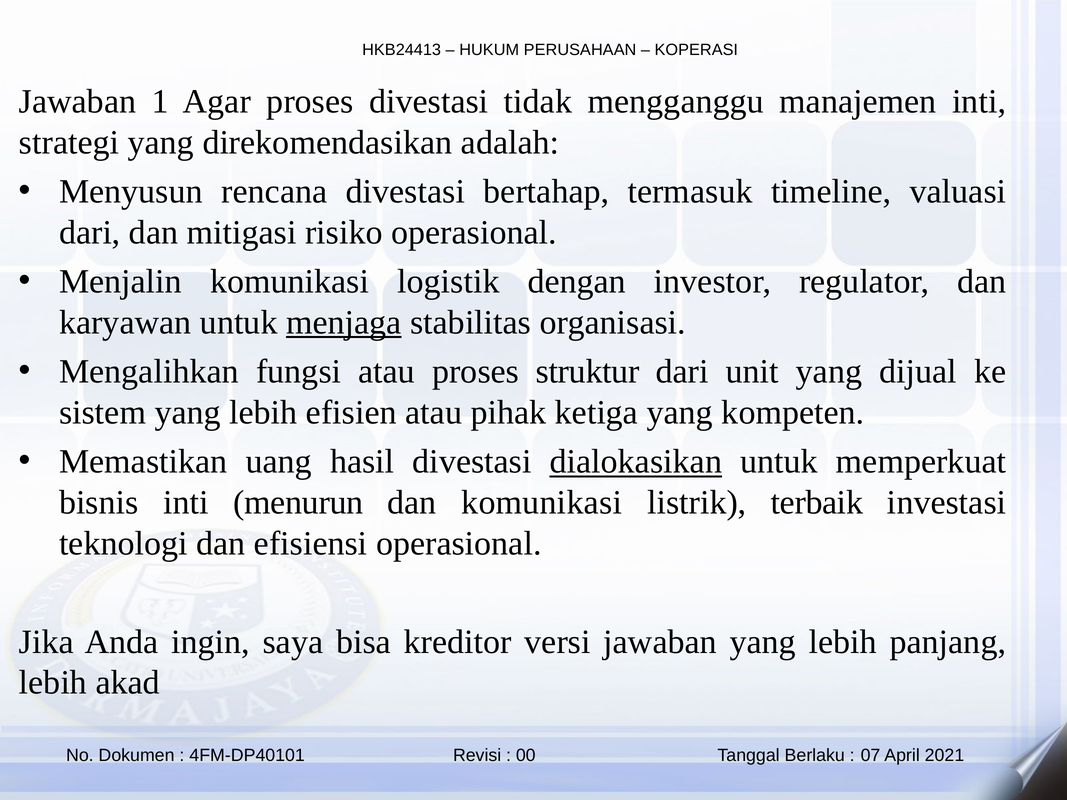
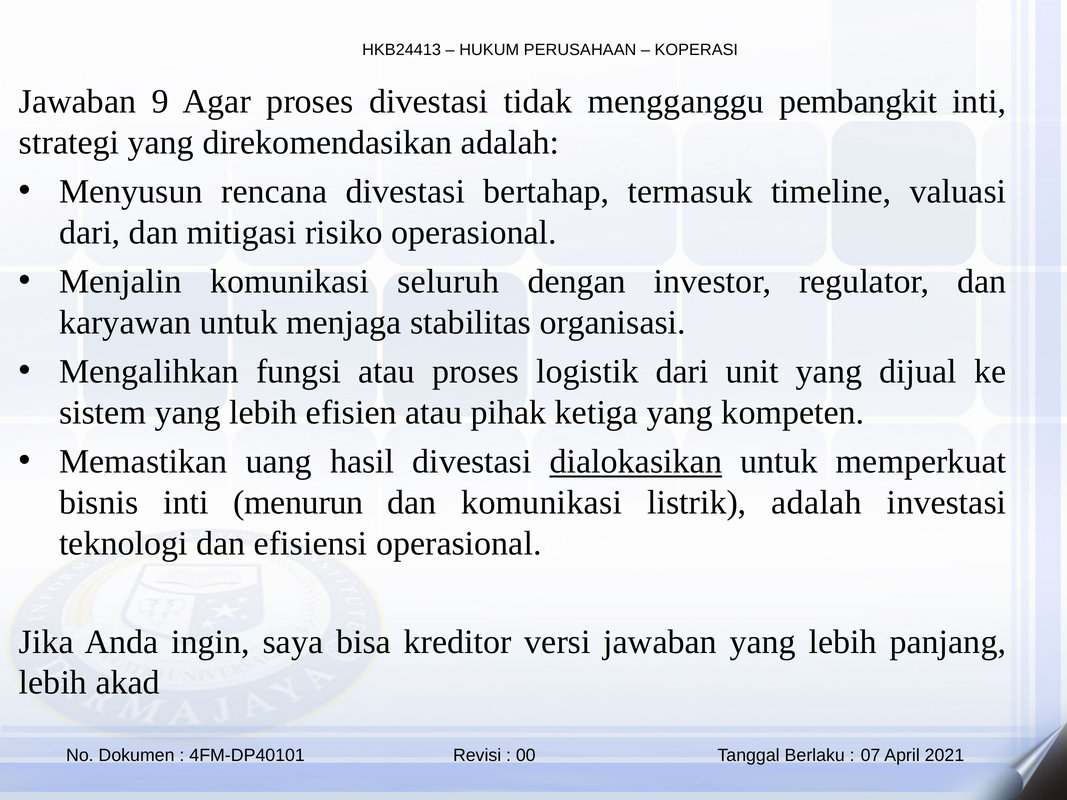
1: 1 -> 9 (161, 102)
manajemen: manajemen -> pembangkit (858, 102)
logistik: logistik -> seluruh (448, 282)
menjaga underline: present -> none (344, 323)
struktur: struktur -> logistik (587, 372)
listrik terbaik: terbaik -> adalah (817, 503)
